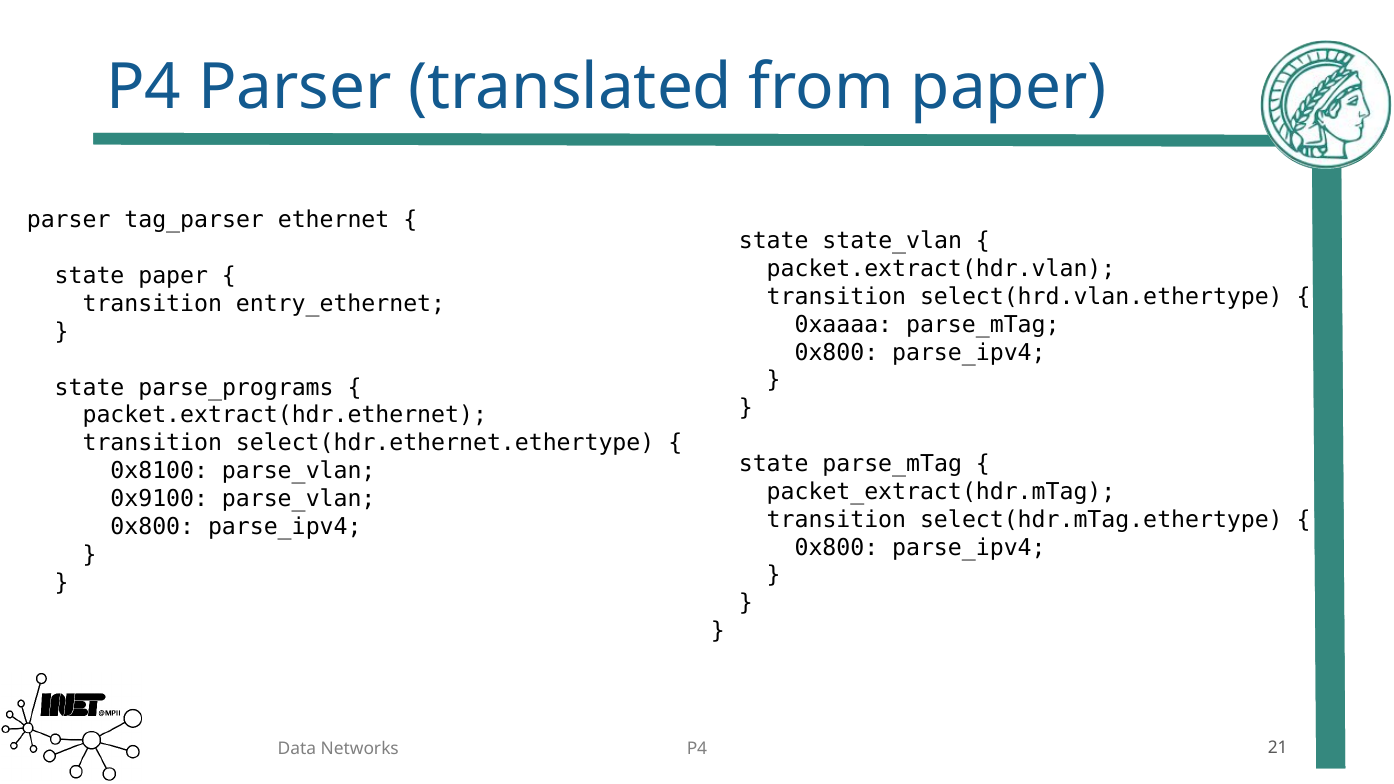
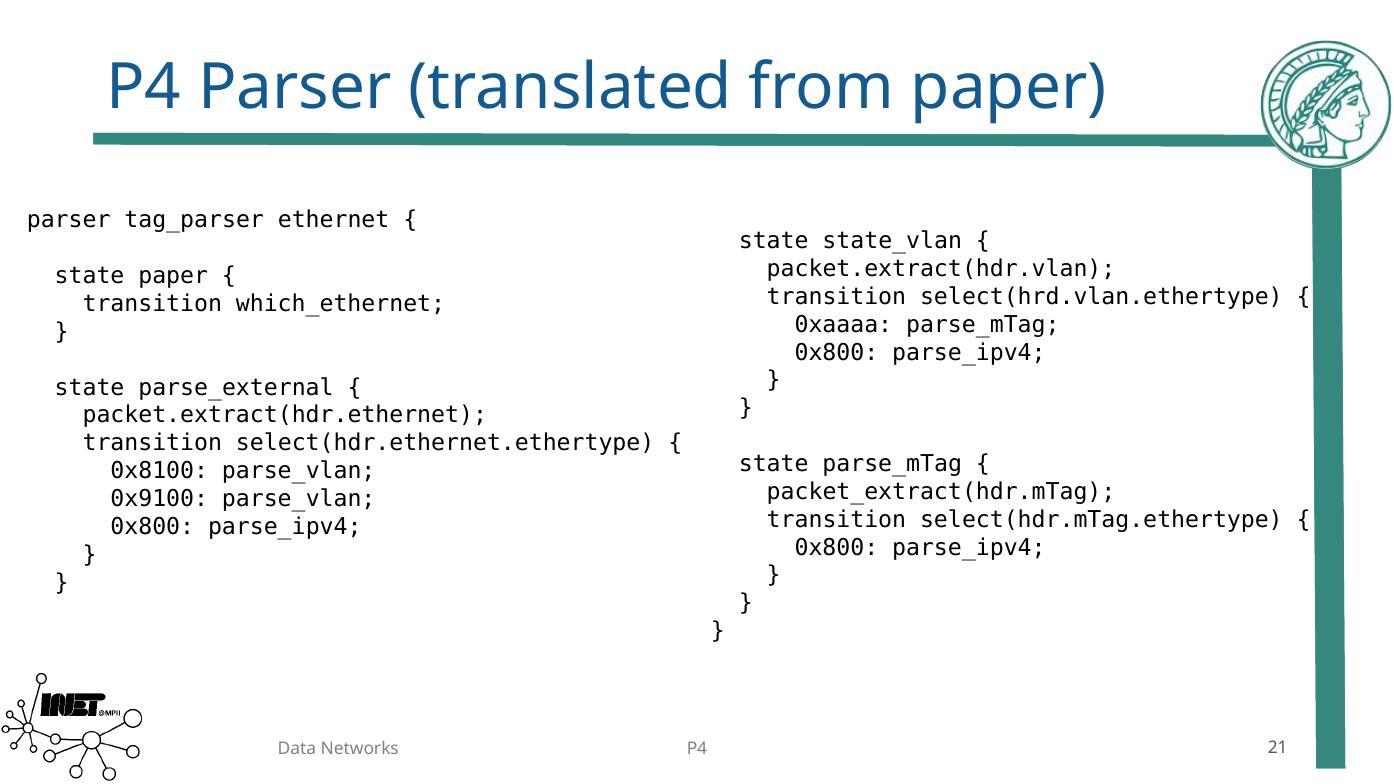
entry_ethernet: entry_ethernet -> which_ethernet (341, 304)
parse_programs: parse_programs -> parse_external (236, 387)
